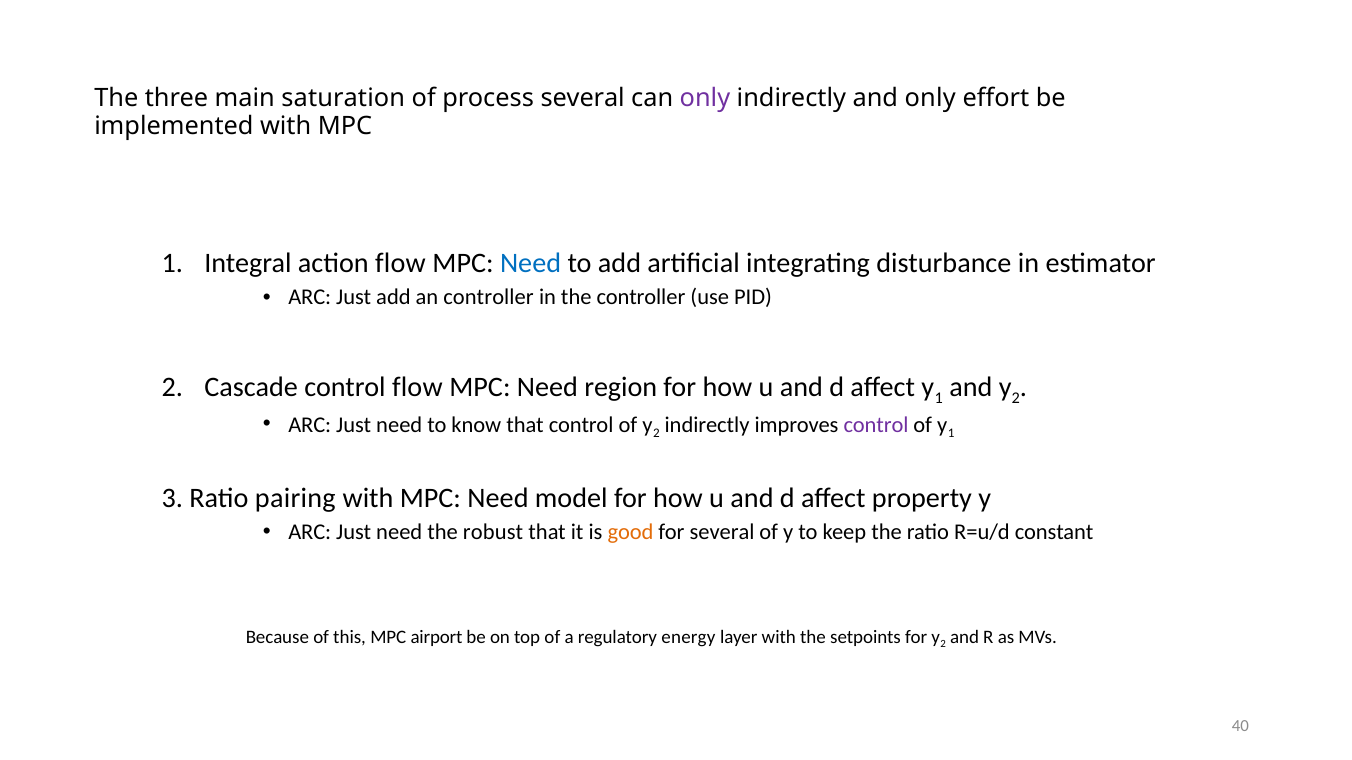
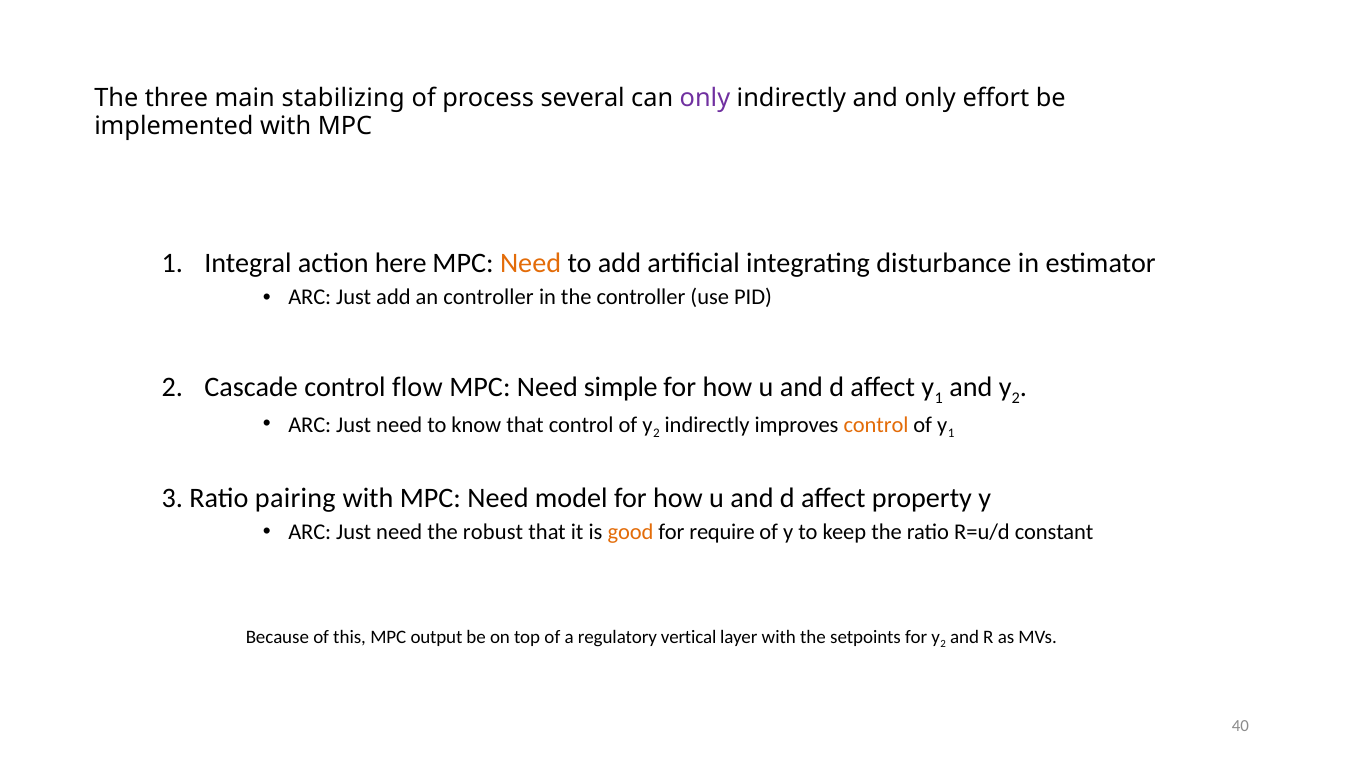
saturation: saturation -> stabilizing (343, 99)
action flow: flow -> here (401, 263)
Need colour: blue -> orange (531, 263)
region: region -> simple (621, 387)
control colour: purple -> orange (876, 425)
for several: several -> require (722, 533)
airport: airport -> output (436, 637)
energy: energy -> vertical (689, 637)
